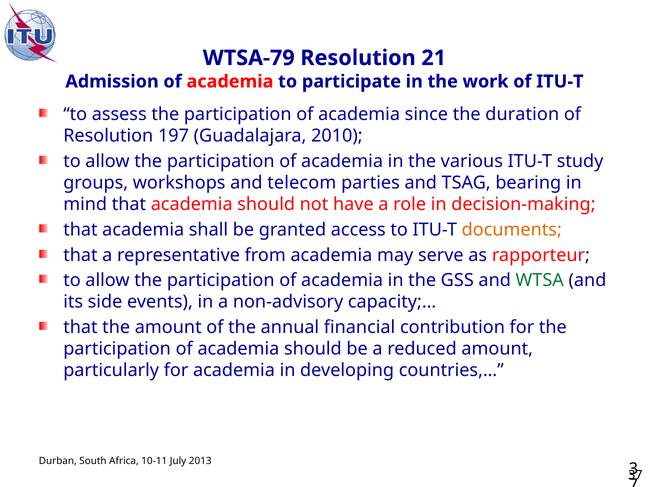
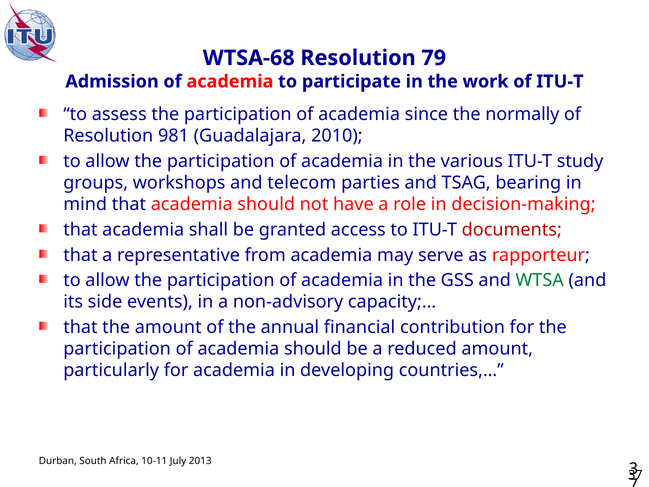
WTSA-79: WTSA-79 -> WTSA-68 (249, 58)
21: 21 -> 79 (434, 58)
duration: duration -> normally (522, 114)
197: 197 -> 981 (173, 136)
documents colour: orange -> red (512, 230)
